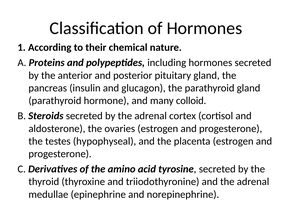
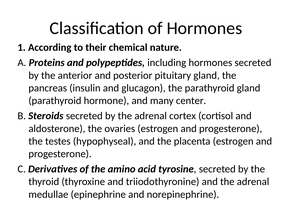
colloid: colloid -> center (191, 101)
